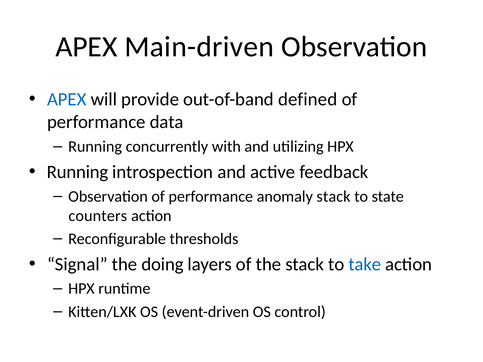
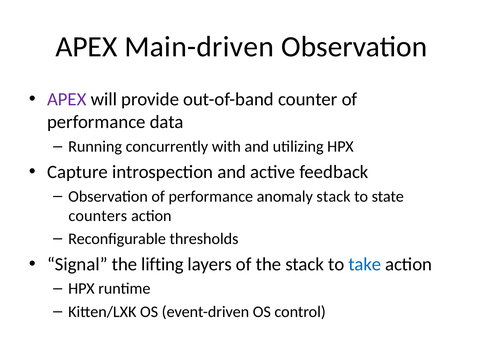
APEX colour: blue -> purple (67, 100)
defined: defined -> counter (308, 100)
Running: Running -> Capture (78, 172)
doing: doing -> lifting (163, 264)
